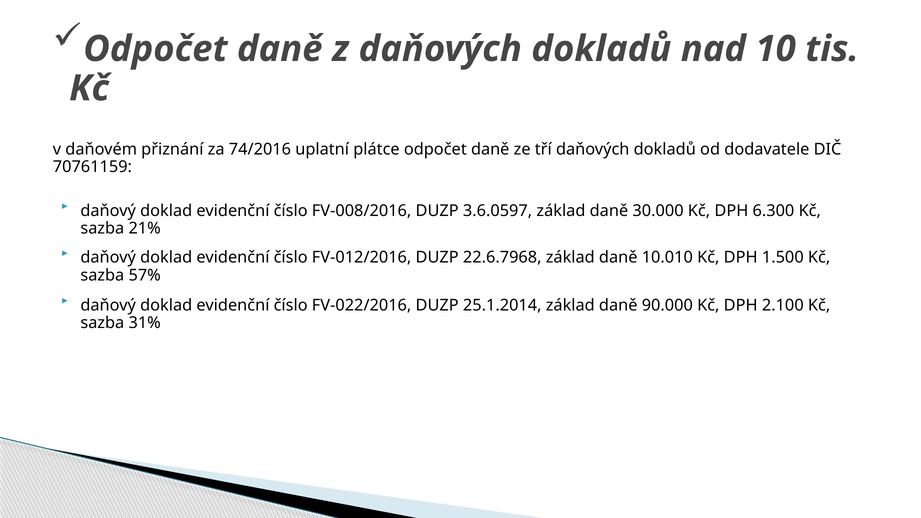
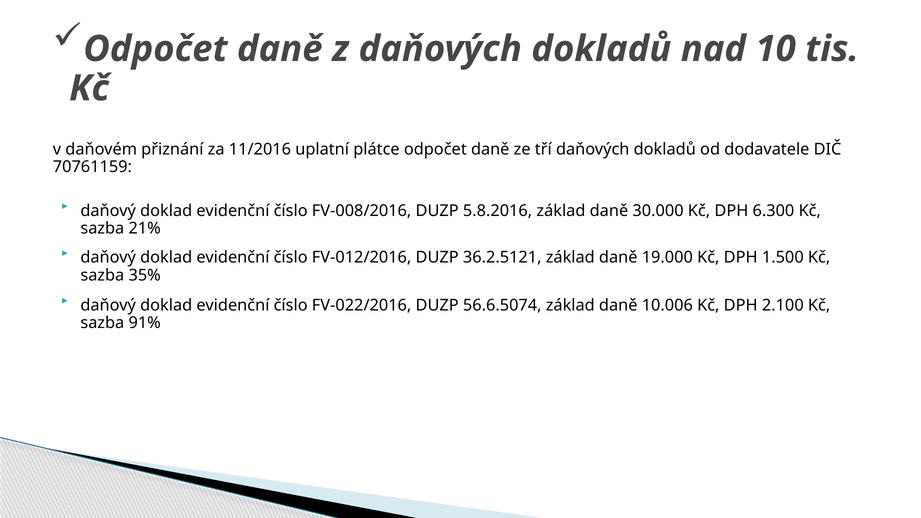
74/2016: 74/2016 -> 11/2016 (260, 149)
3.6.0597: 3.6.0597 -> 5.8.2016 (498, 211)
22.6.7968: 22.6.7968 -> 36.2.5121 (502, 258)
10.010: 10.010 -> 19.000 (667, 258)
57%: 57% -> 35% (145, 275)
25.1.2014: 25.1.2014 -> 56.6.5074 (502, 305)
90.000: 90.000 -> 10.006 (667, 305)
31%: 31% -> 91% (145, 323)
